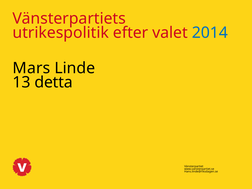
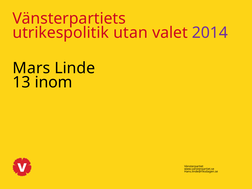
efter: efter -> utan (131, 33)
2014 colour: blue -> purple (210, 33)
detta: detta -> inom (54, 82)
